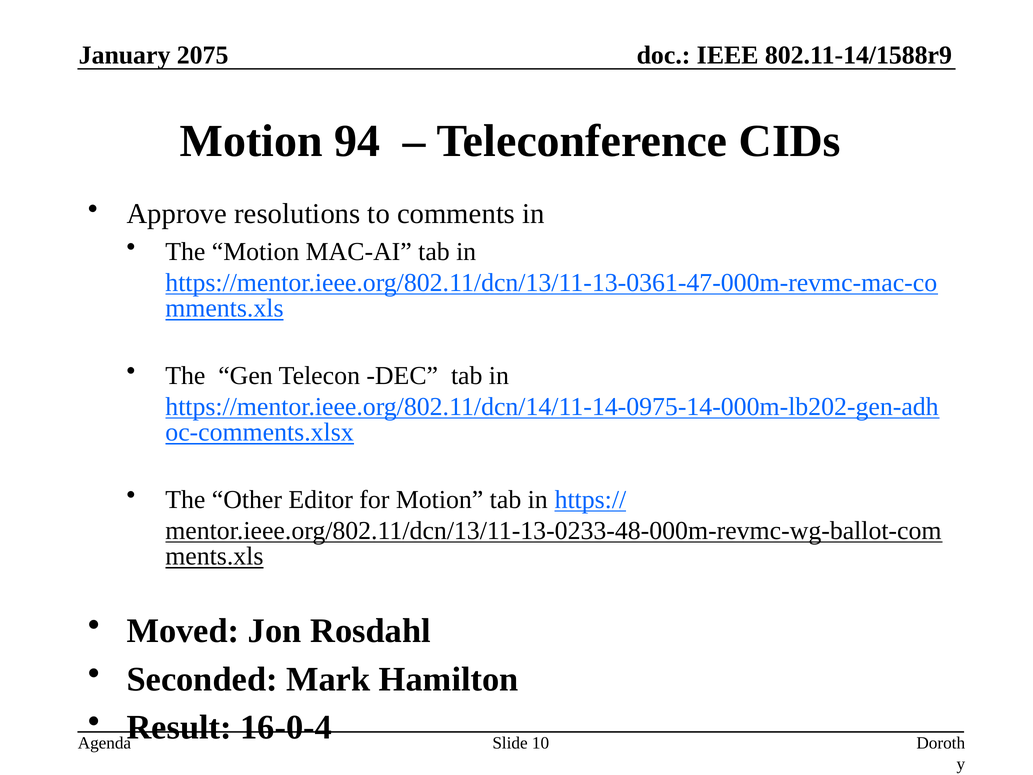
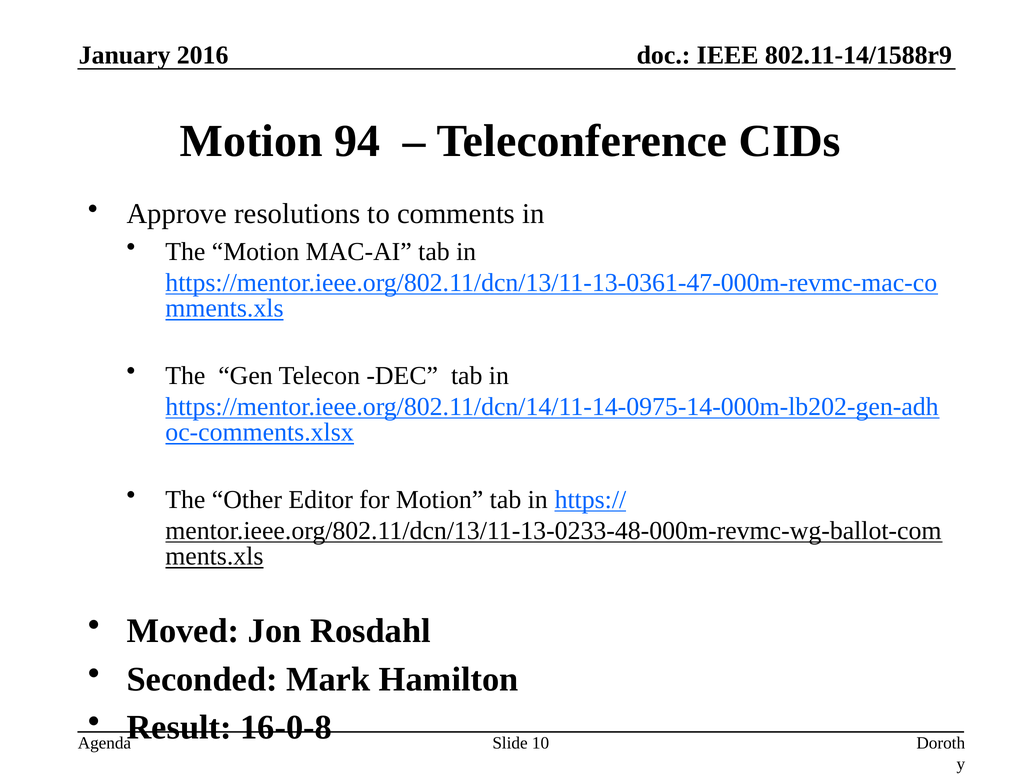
2075: 2075 -> 2016 (203, 55)
16-0-4: 16-0-4 -> 16-0-8 (286, 727)
